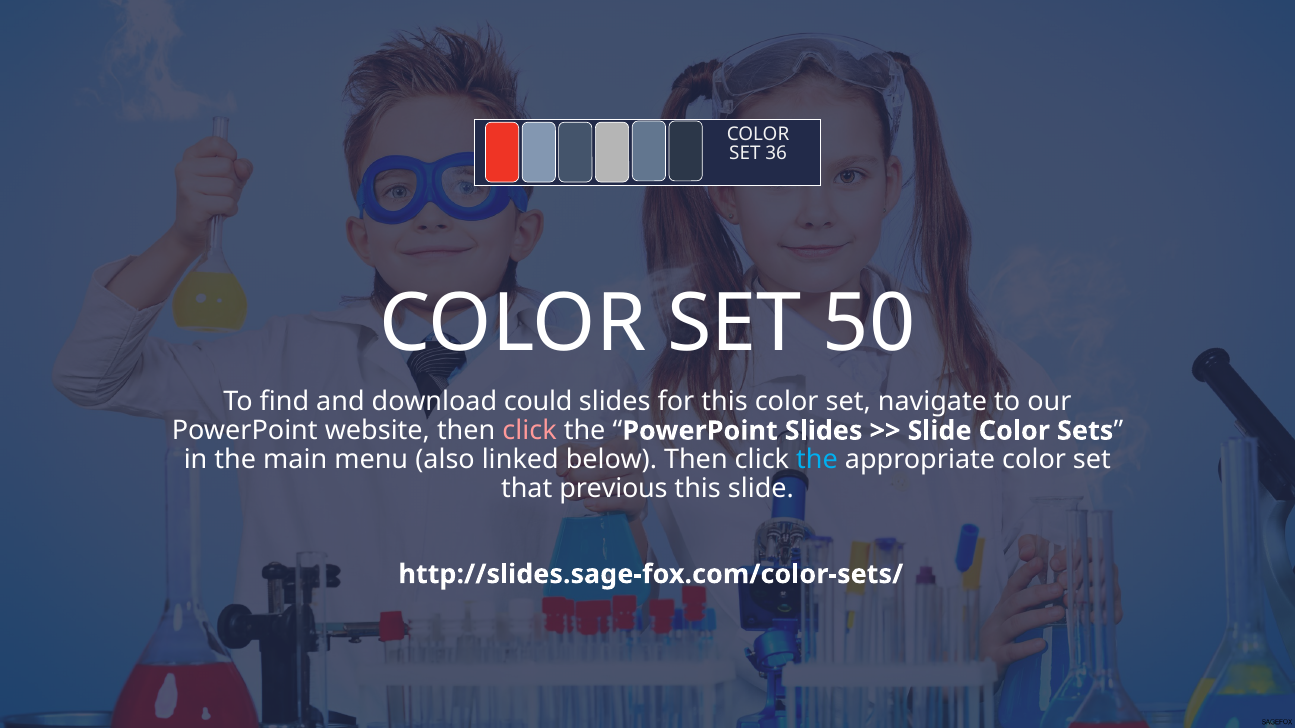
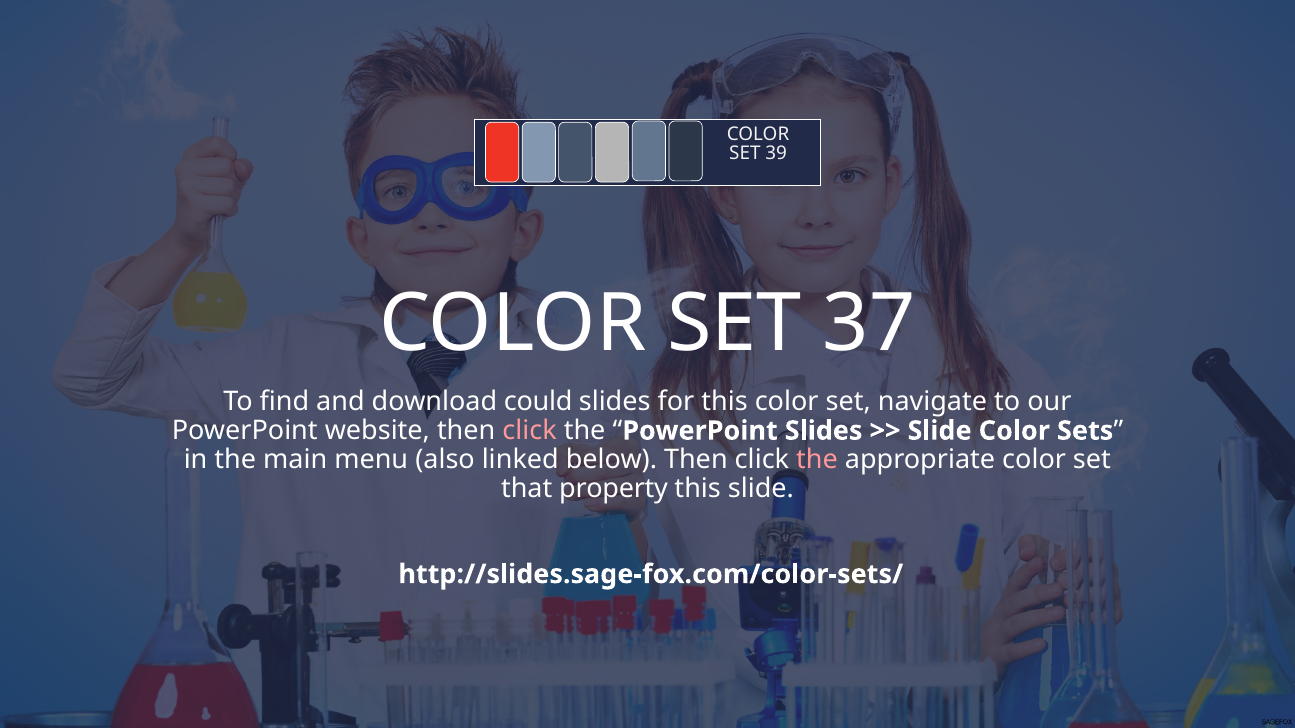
36: 36 -> 39 (776, 154)
50: 50 -> 37 (869, 324)
the colour: light blue -> pink (817, 460)
previous: previous -> property (614, 489)
